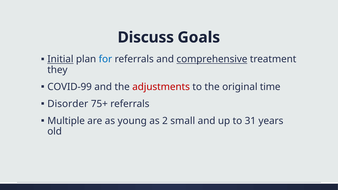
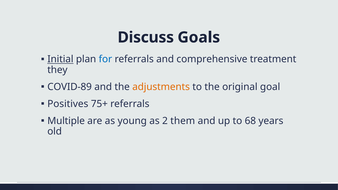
comprehensive underline: present -> none (212, 59)
COVID-99: COVID-99 -> COVID-89 (70, 87)
adjustments colour: red -> orange (161, 87)
time: time -> goal (270, 87)
Disorder: Disorder -> Positives (68, 104)
small: small -> them (183, 121)
31: 31 -> 68 (250, 121)
